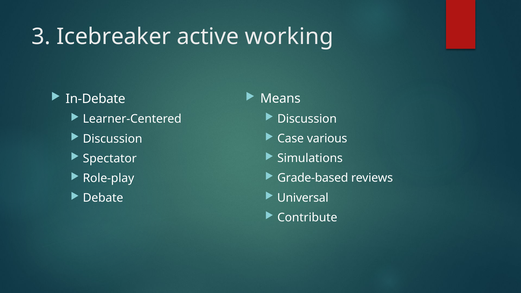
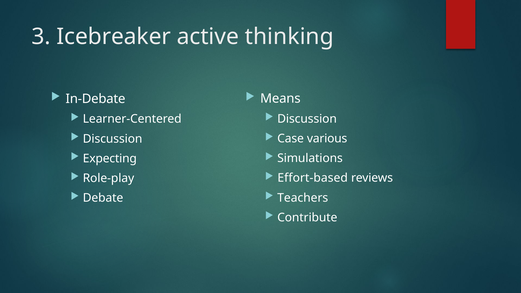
working: working -> thinking (289, 37)
Spectator: Spectator -> Expecting (110, 159)
Grade-based: Grade-based -> Effort-based (313, 178)
Universal: Universal -> Teachers (303, 198)
